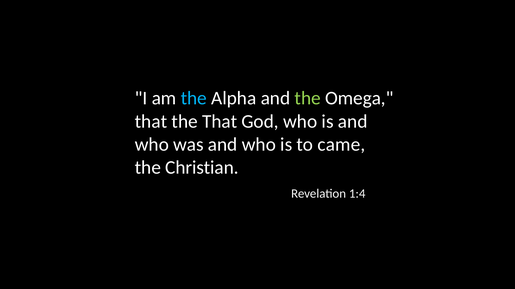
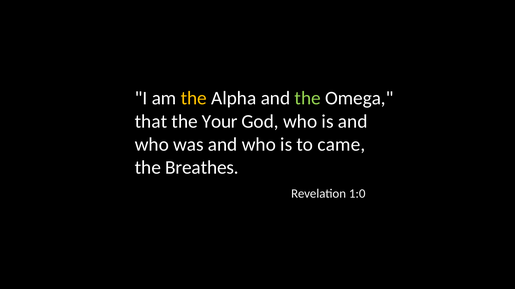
the colour: light blue -> yellow (194, 99)
the That: That -> Your (220, 122)
Christian: Christian -> Breathes (202, 168)
1:4: 1:4 -> 1:0 (357, 194)
